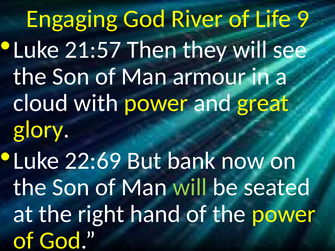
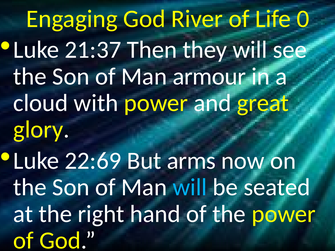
9: 9 -> 0 (303, 19)
21:57: 21:57 -> 21:37 (93, 50)
bank: bank -> arms (191, 161)
will colour: light green -> light blue (190, 188)
